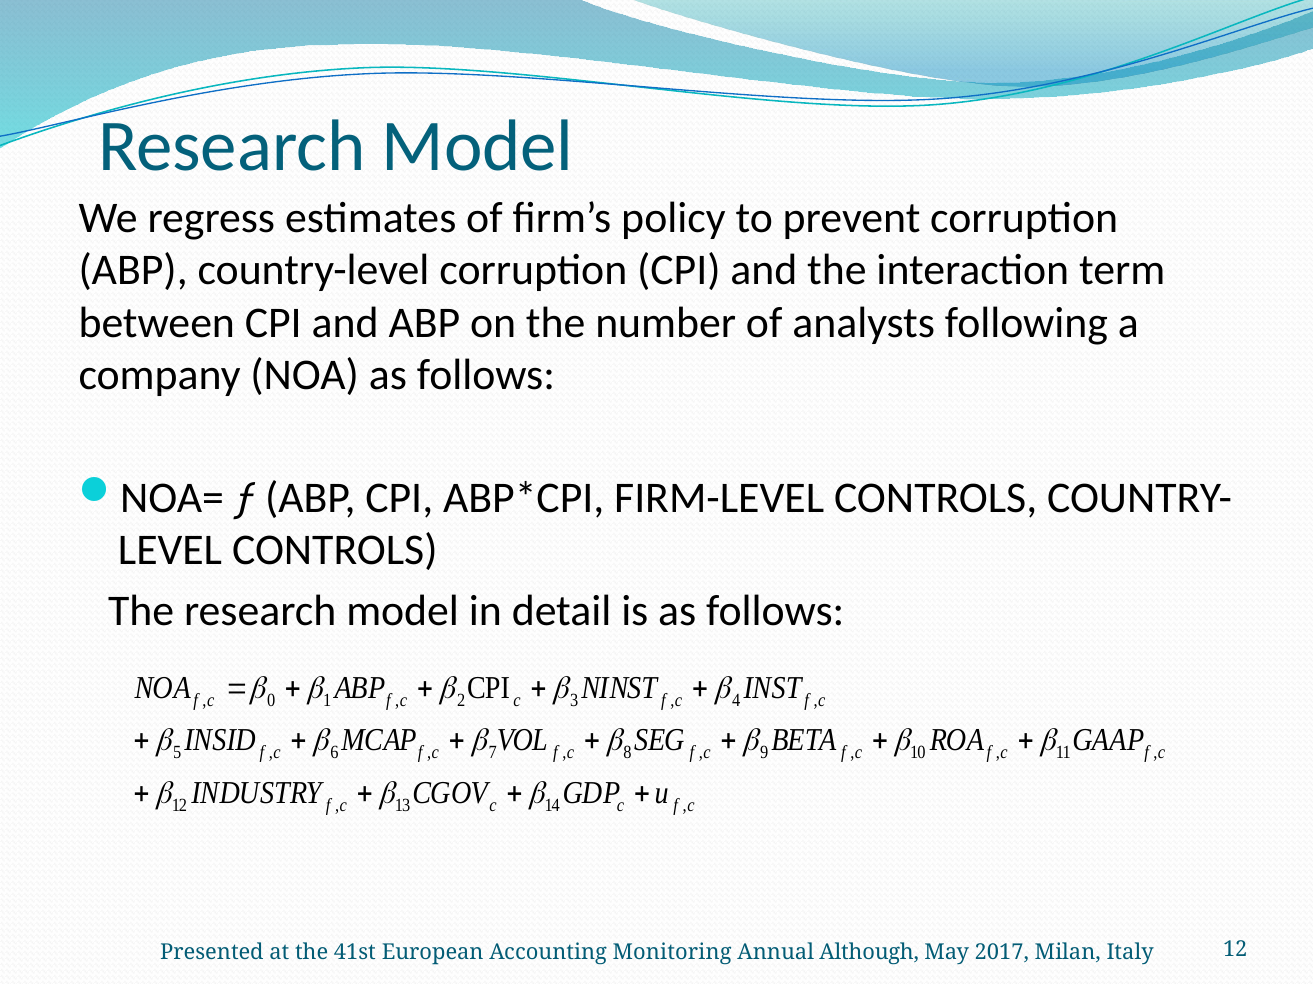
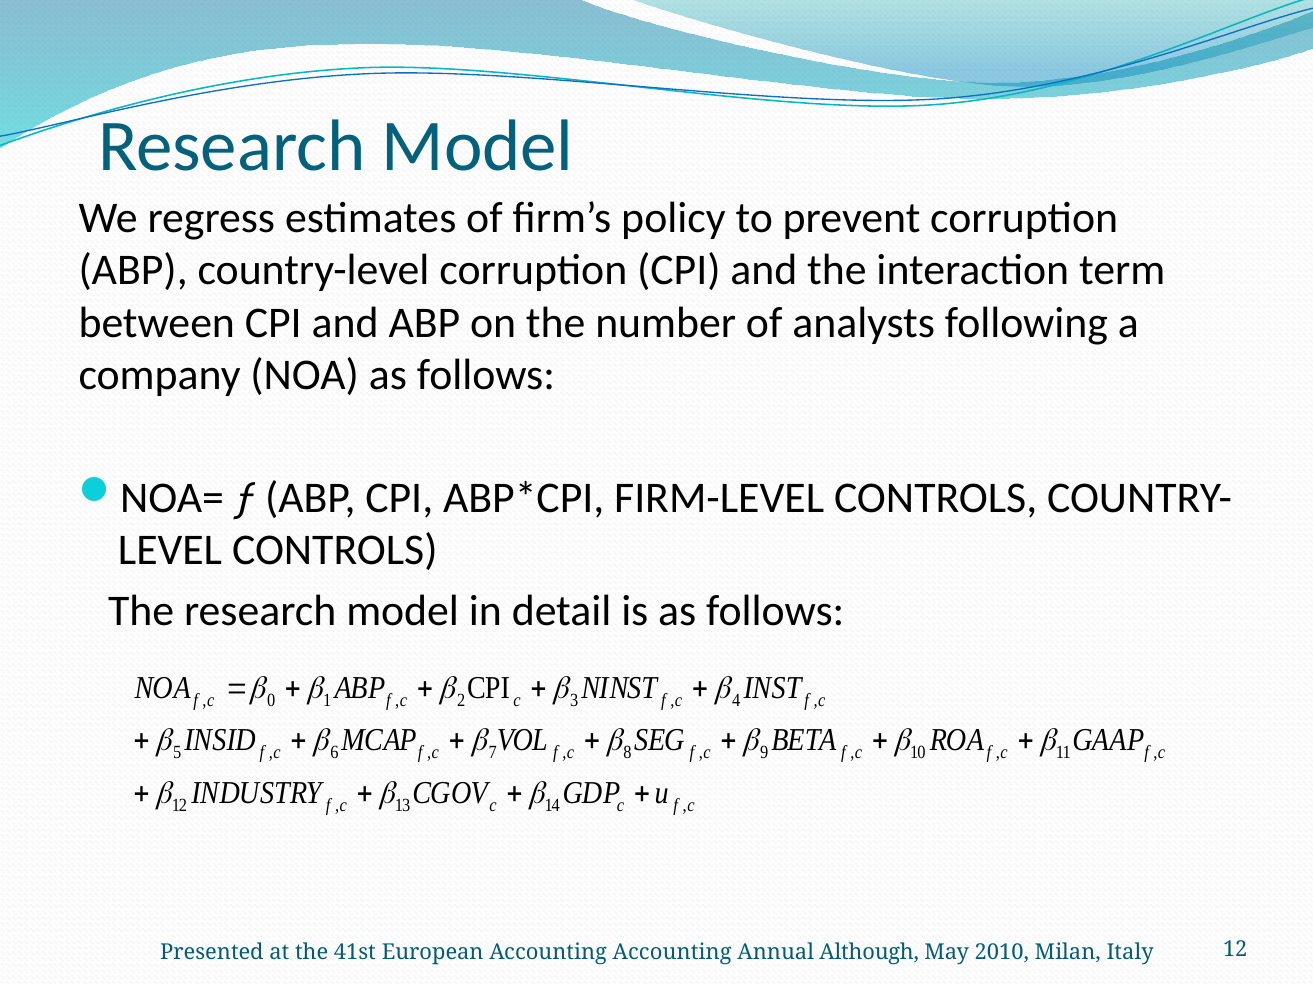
Accounting Monitoring: Monitoring -> Accounting (672, 953)
2017: 2017 -> 2010 (1002, 953)
